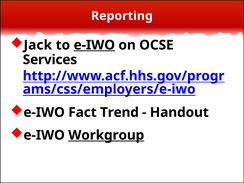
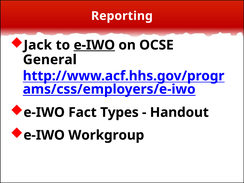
Services: Services -> General (50, 60)
Trend: Trend -> Types (119, 112)
Workgroup underline: present -> none (106, 135)
